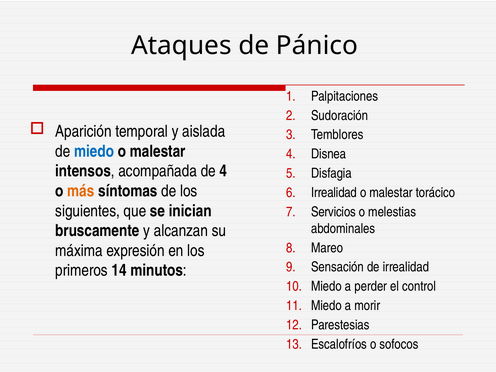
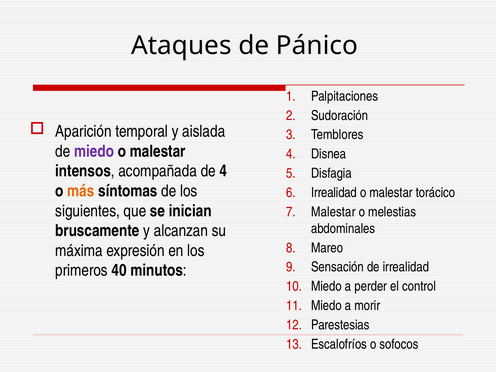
miedo colour: blue -> purple (94, 151)
Servicios: Servicios -> Malestar (333, 212)
14: 14 -> 40 (119, 270)
